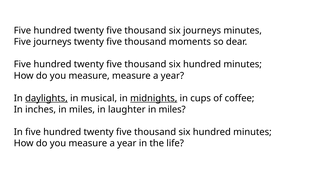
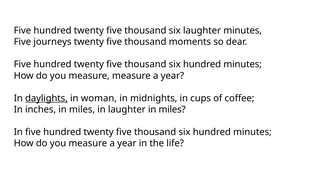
six journeys: journeys -> laughter (202, 31)
musical: musical -> woman (99, 98)
midnights underline: present -> none (154, 98)
